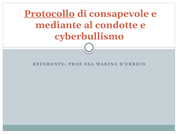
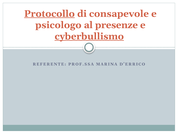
mediante: mediante -> psicologo (58, 25)
condotte: condotte -> presenze (116, 25)
cyberbullismo underline: none -> present (89, 36)
